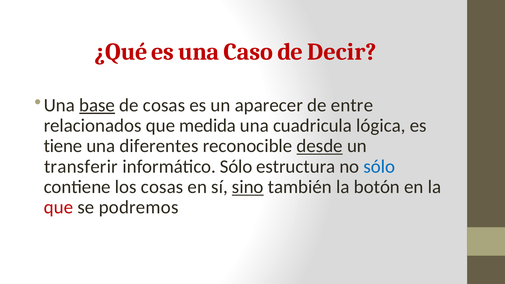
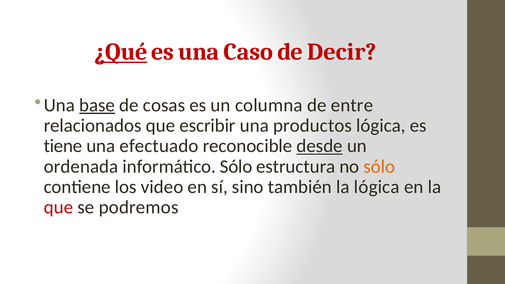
¿Qué underline: none -> present (121, 52)
aparecer: aparecer -> columna (269, 105)
medida: medida -> escribir (207, 126)
cuadricula: cuadricula -> productos (312, 126)
diferentes: diferentes -> efectuado (159, 146)
transferir: transferir -> ordenada (81, 167)
sólo colour: blue -> orange (379, 167)
los cosas: cosas -> video (162, 187)
sino underline: present -> none (248, 187)
la botón: botón -> lógica (377, 187)
